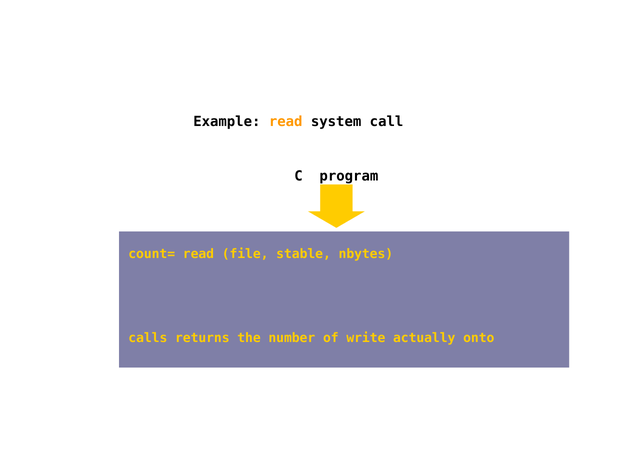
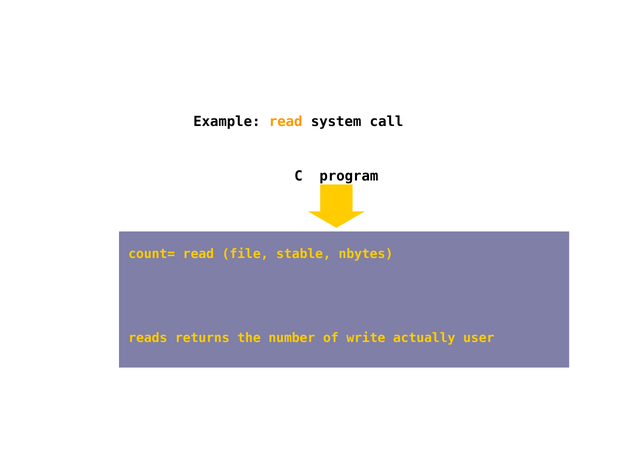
calls: calls -> reads (148, 338)
onto: onto -> user (479, 338)
